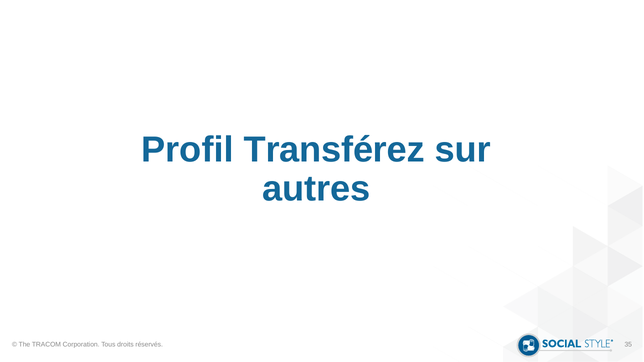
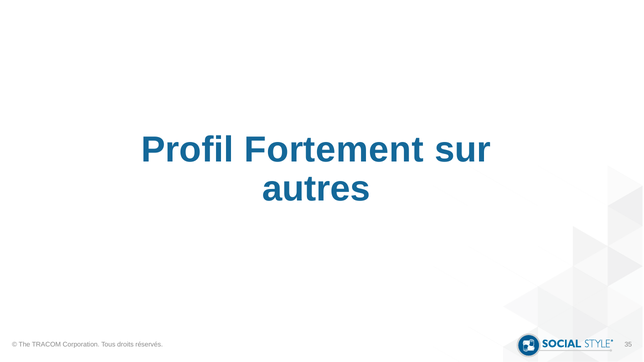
Transférez: Transférez -> Fortement (334, 150)
